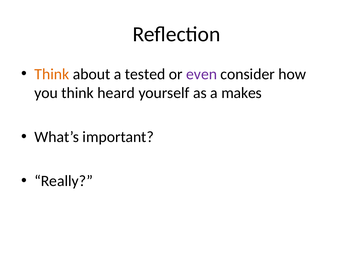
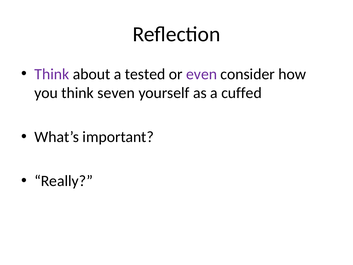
Think colour: orange -> purple (52, 74)
heard: heard -> seven (116, 93)
makes: makes -> cuffed (242, 93)
